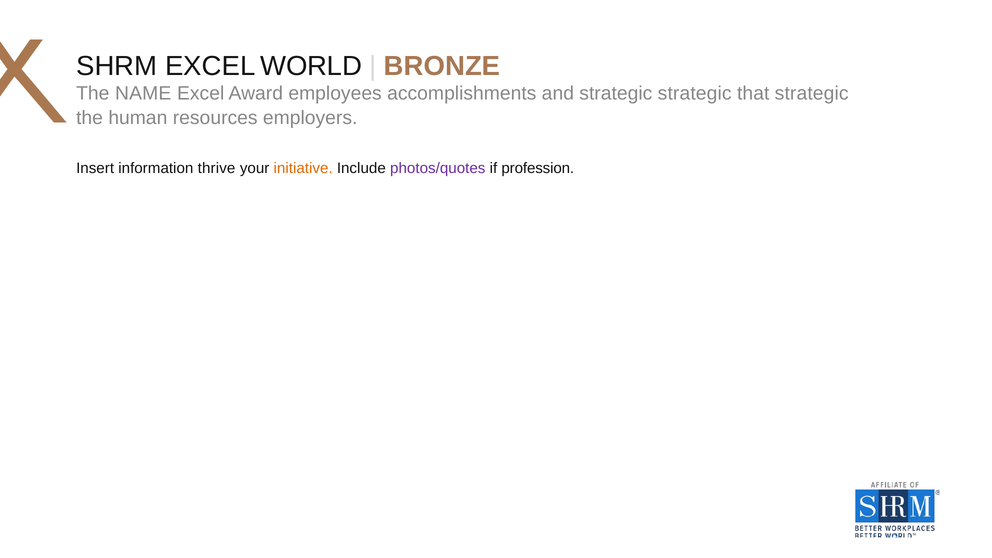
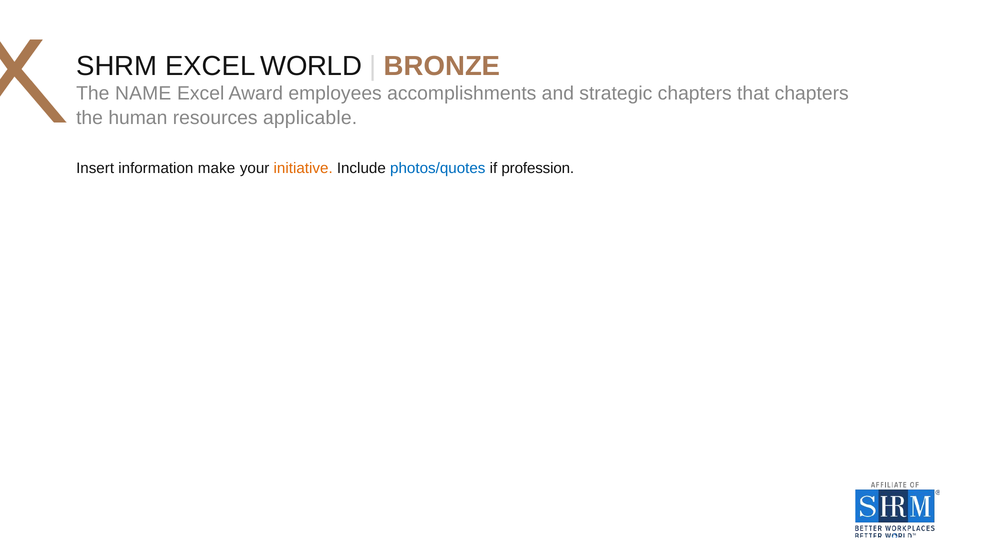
strategic strategic: strategic -> chapters (695, 93)
that strategic: strategic -> chapters (812, 93)
employers: employers -> applicable (310, 118)
thrive: thrive -> make (217, 168)
photos/quotes colour: purple -> blue (438, 168)
